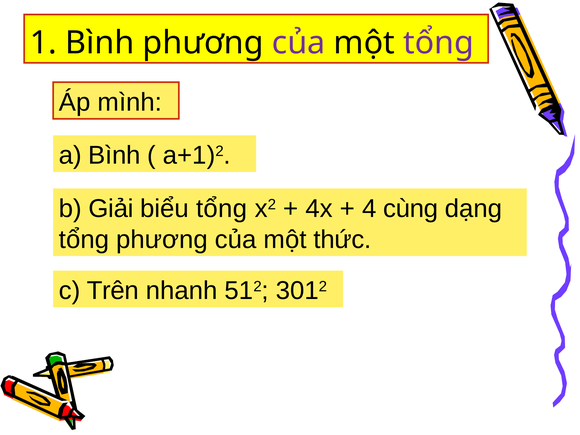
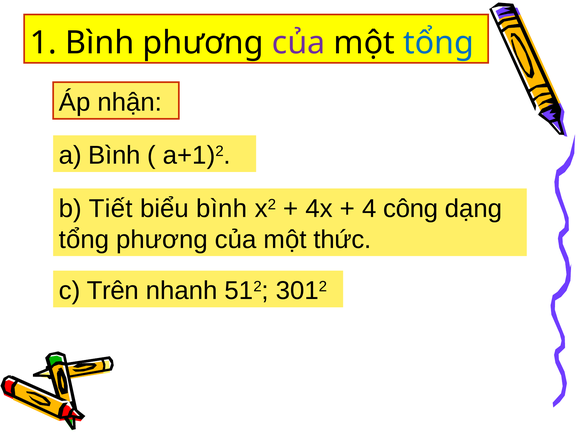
tổng colour: purple -> blue (439, 43)
mình: mình -> nhận (130, 102)
Giải: Giải -> Tiết (111, 209)
biểu tổng: tổng -> bình (222, 209)
cùng: cùng -> công (411, 209)
